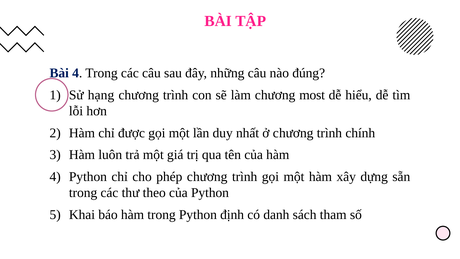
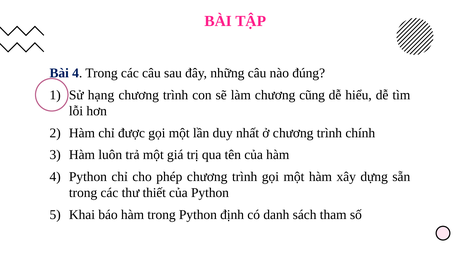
most: most -> cũng (312, 95)
theo: theo -> thiết (154, 193)
